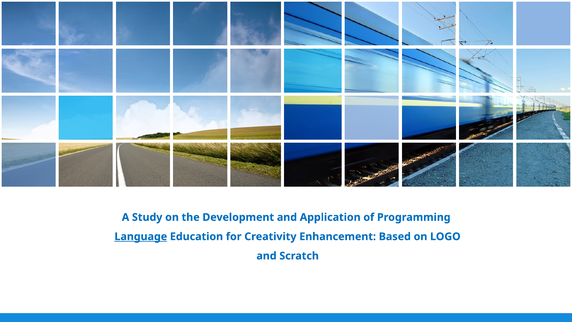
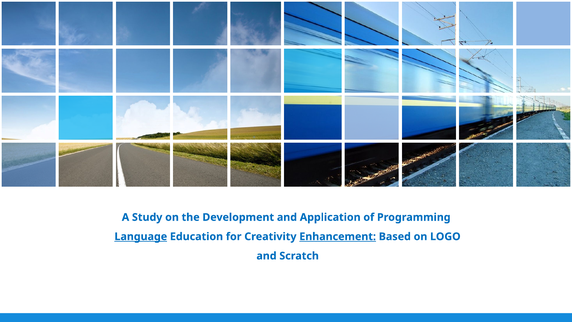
Enhancement underline: none -> present (338, 236)
